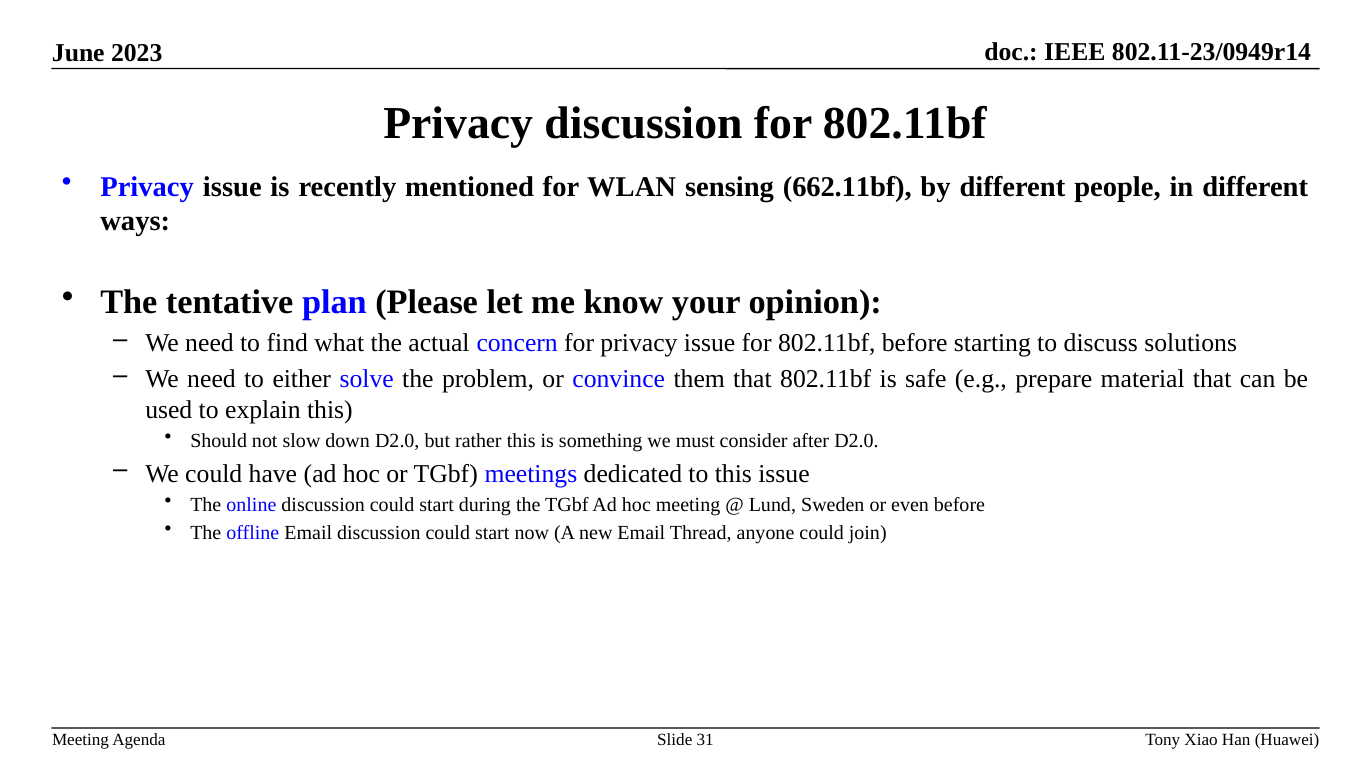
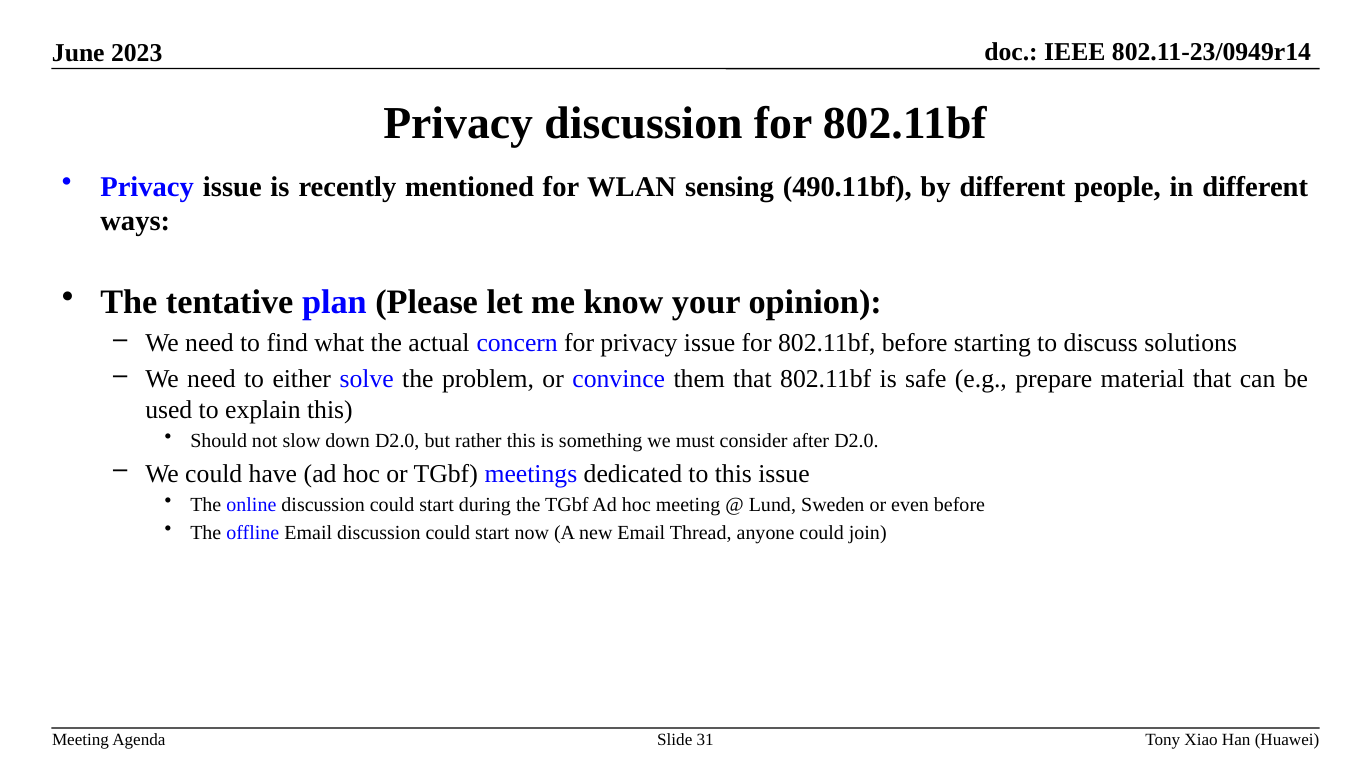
662.11bf: 662.11bf -> 490.11bf (847, 187)
